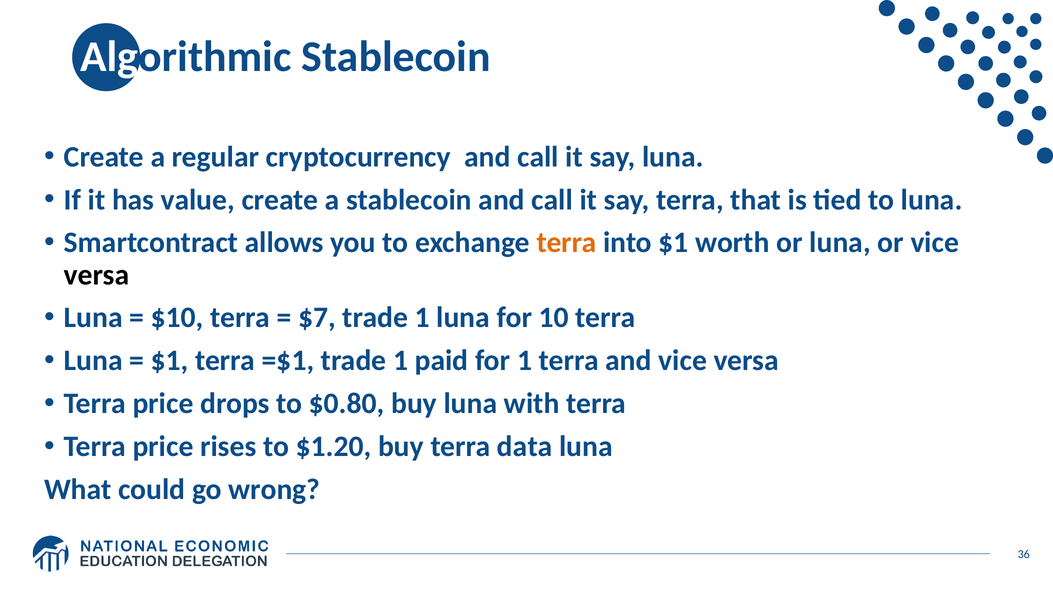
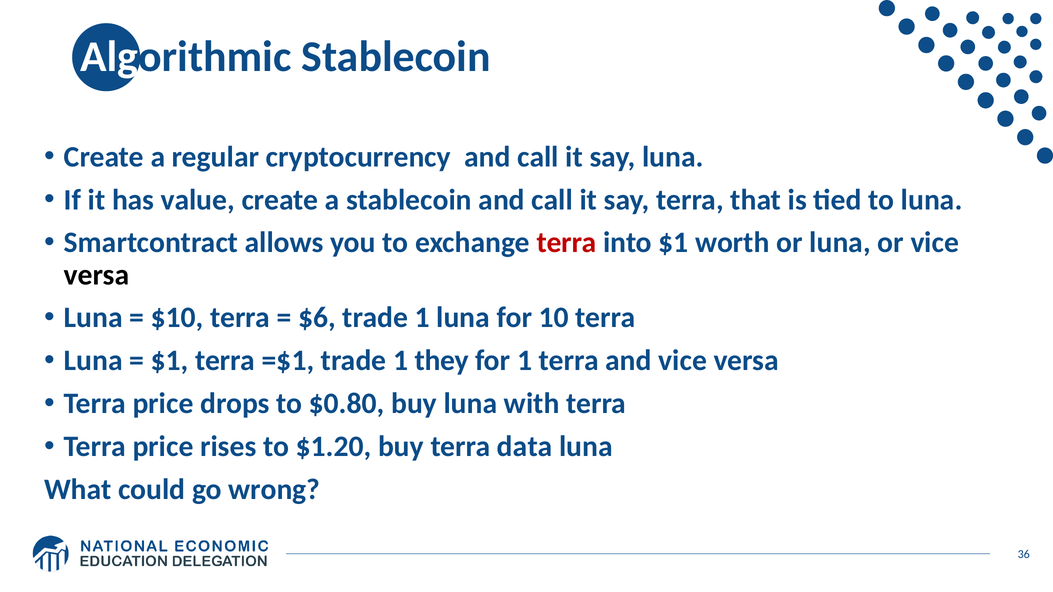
terra colour: orange -> red (567, 243)
$7: $7 -> $6 (317, 318)
paid: paid -> they (442, 361)
